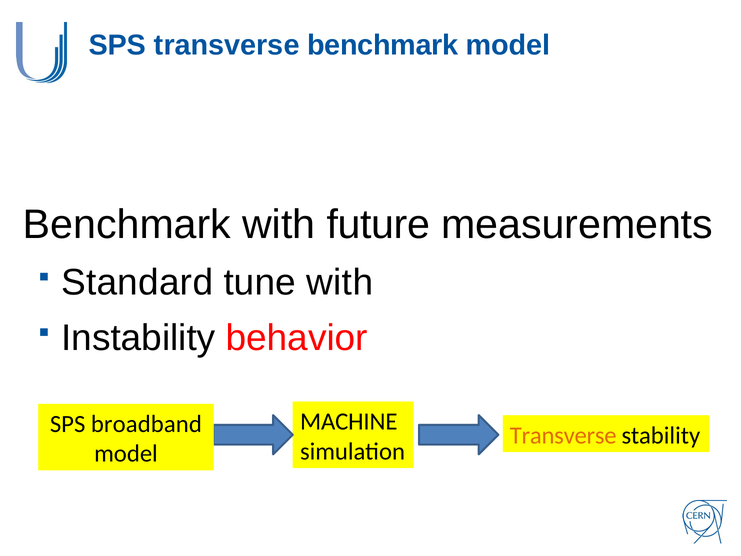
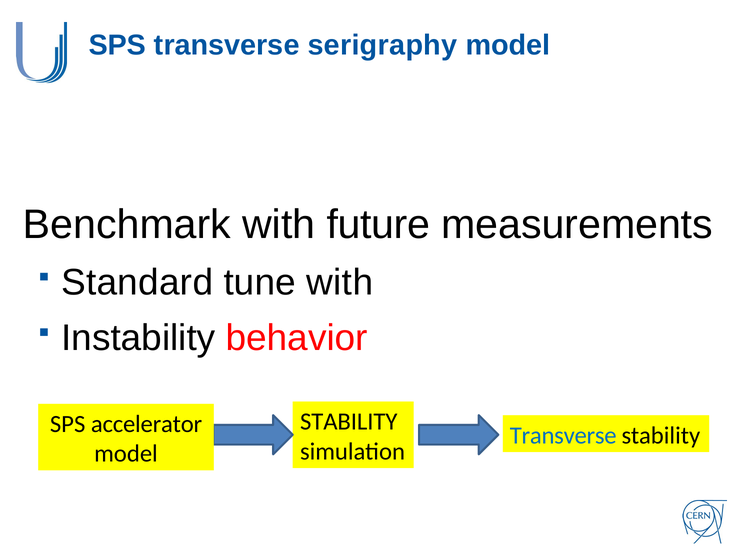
transverse benchmark: benchmark -> serigraphy (382, 45)
MACHINE: MACHINE -> STABILITY (349, 422)
broadband: broadband -> accelerator (147, 424)
Transverse colour: orange -> blue (563, 435)
